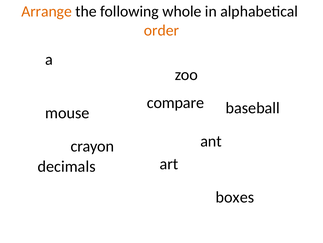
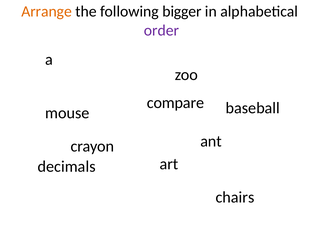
whole: whole -> bigger (182, 11)
order colour: orange -> purple (161, 30)
boxes: boxes -> chairs (235, 197)
